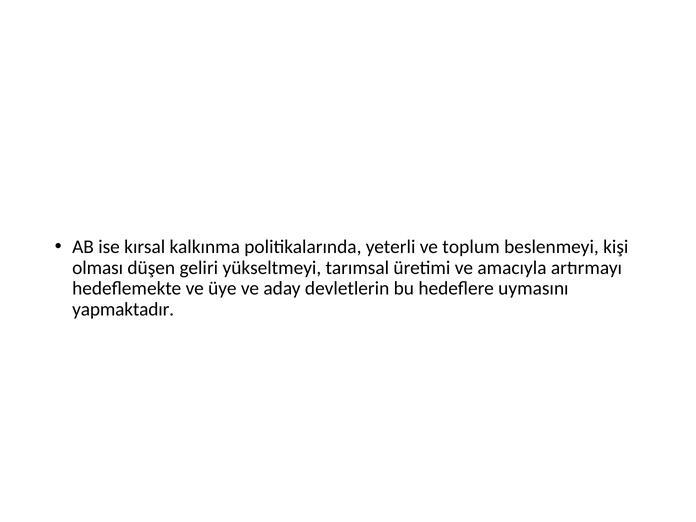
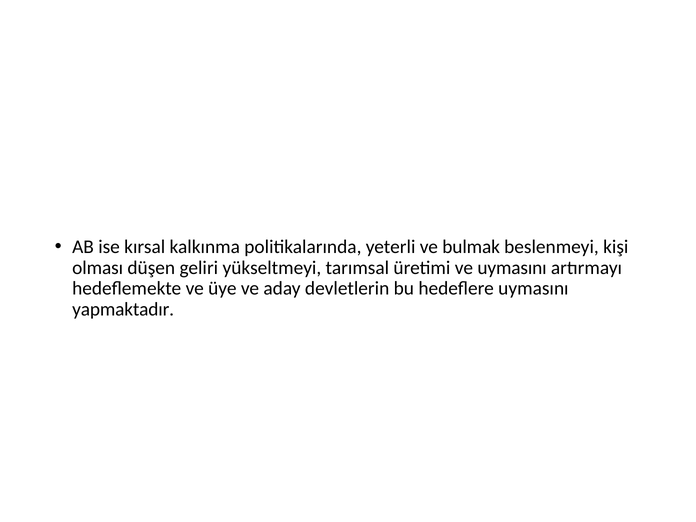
toplum: toplum -> bulmak (471, 247)
ve amacıyla: amacıyla -> uymasını (512, 268)
